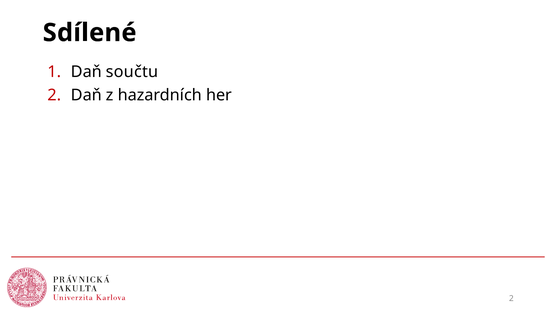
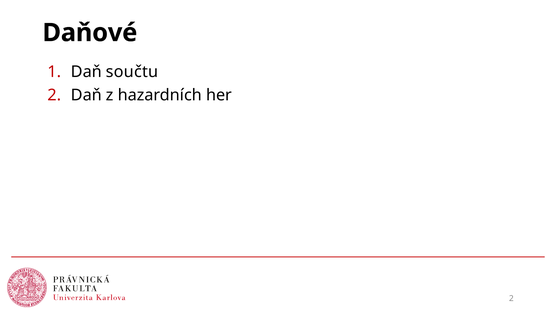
Sdílené: Sdílené -> Daňové (90, 33)
